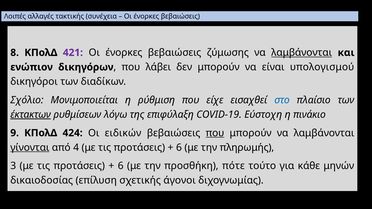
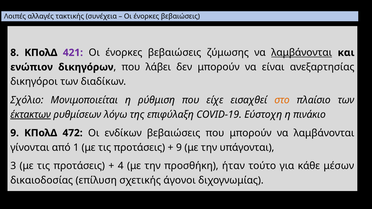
υπολογισμού: υπολογισμού -> ανεξαρτησίας (322, 67)
στο colour: blue -> orange (282, 100)
424: 424 -> 472 (73, 133)
ειδικών: ειδικών -> ενδίκων (123, 133)
που underline: present -> none (215, 133)
γίνονται underline: present -> none (30, 148)
4: 4 -> 1 (76, 148)
6: 6 -> 9 (179, 148)
πληρωμής: πληρωμής -> υπάγονται (247, 148)
6: 6 -> 4 (121, 166)
πότε: πότε -> ήταν (233, 166)
μηνών: μηνών -> μέσων (339, 166)
